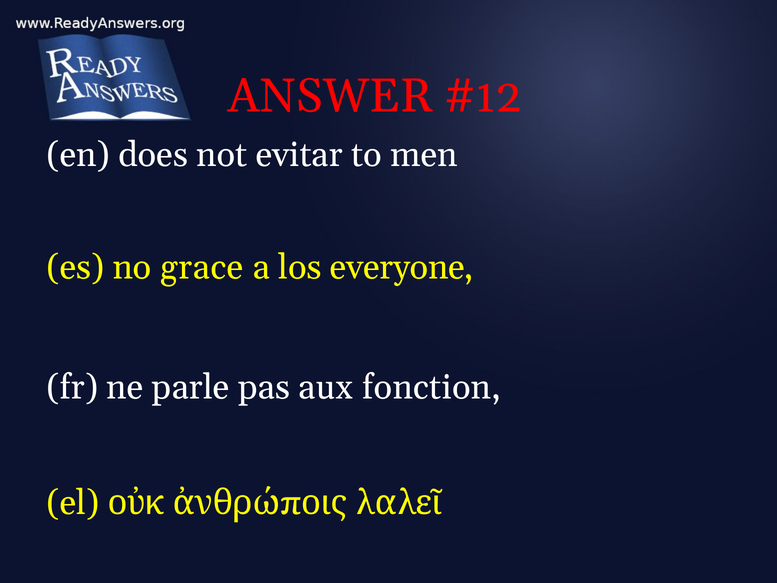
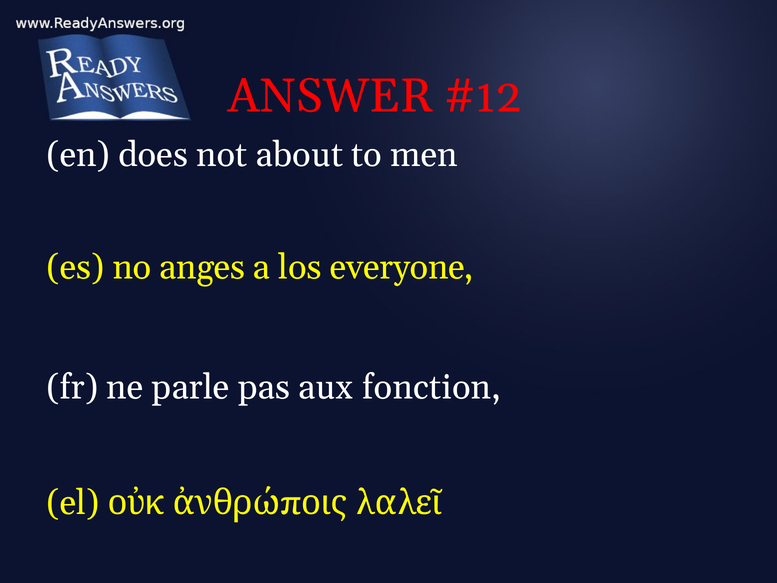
evitar: evitar -> about (299, 155)
grace: grace -> anges (202, 267)
